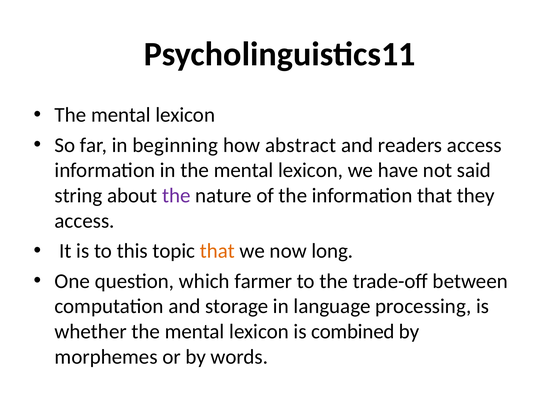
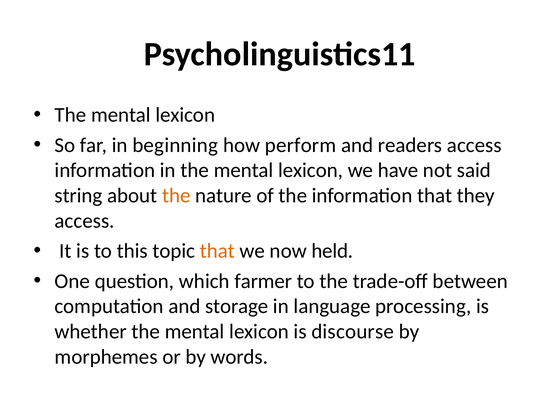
abstract: abstract -> perform (301, 145)
the colour: purple -> orange (176, 196)
long: long -> held (332, 251)
combined: combined -> discourse (353, 332)
